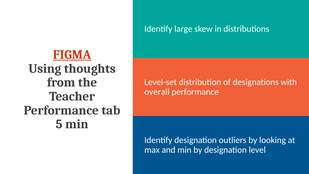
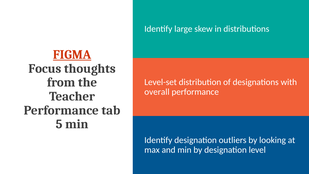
Using: Using -> Focus (45, 68)
